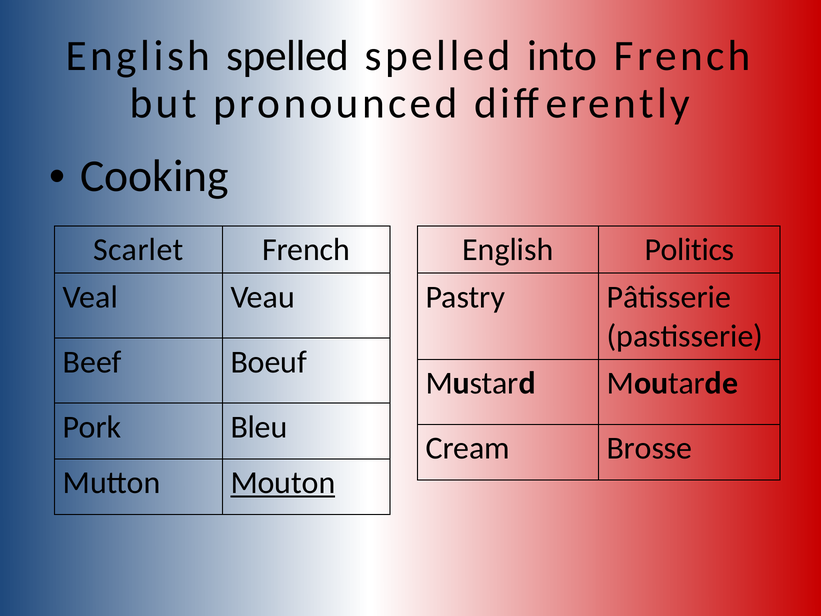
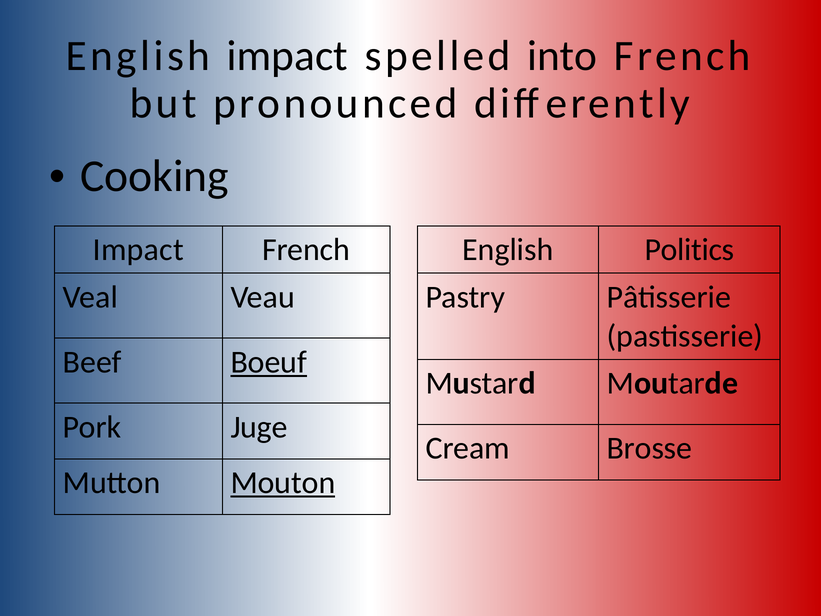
English spelled: spelled -> impact (287, 56)
Scarlet: Scarlet -> Impact (138, 250)
Boeuf underline: none -> present (269, 362)
Bleu: Bleu -> Juge (259, 427)
